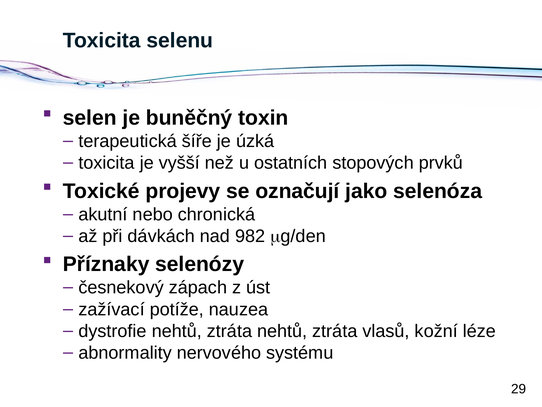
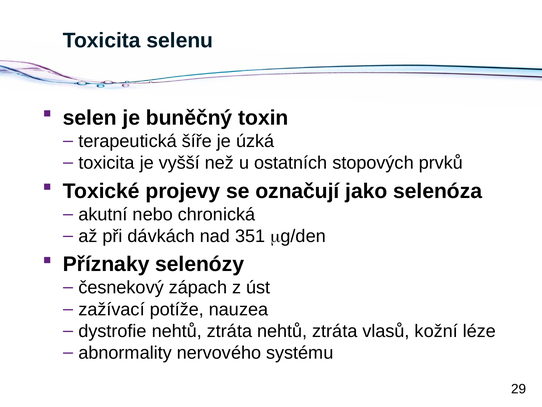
982: 982 -> 351 (250, 236)
